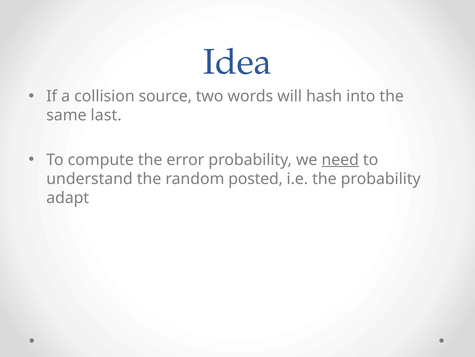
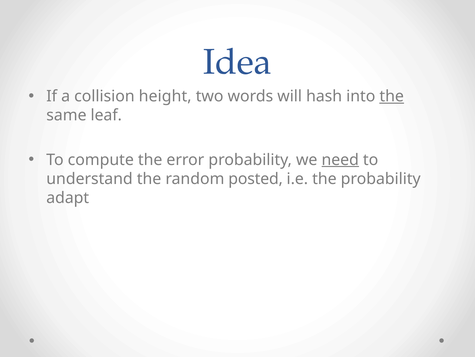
source: source -> height (165, 96)
the underline: none -> present (392, 96)
last: last -> leaf (106, 115)
